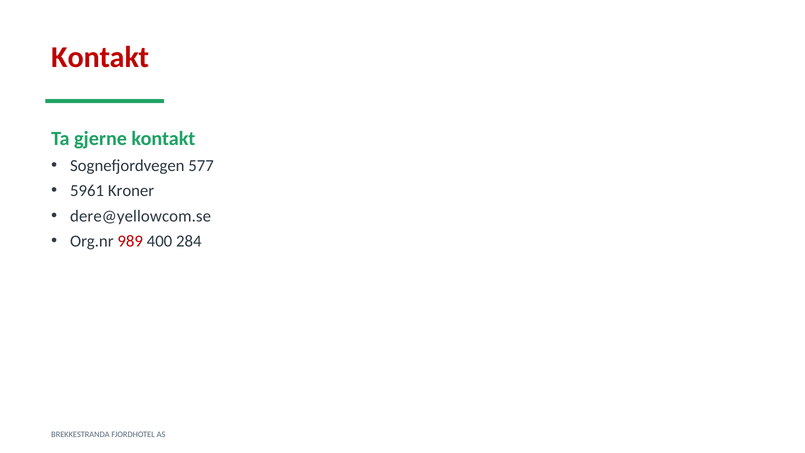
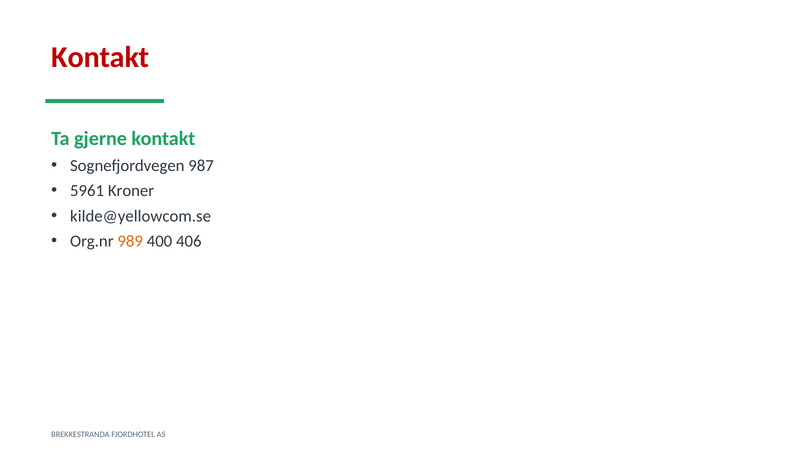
577: 577 -> 987 (201, 166)
dere@yellowcom.se: dere@yellowcom.se -> kilde@yellowcom.se (141, 216)
989 colour: red -> orange (130, 241)
284: 284 -> 406 (189, 241)
